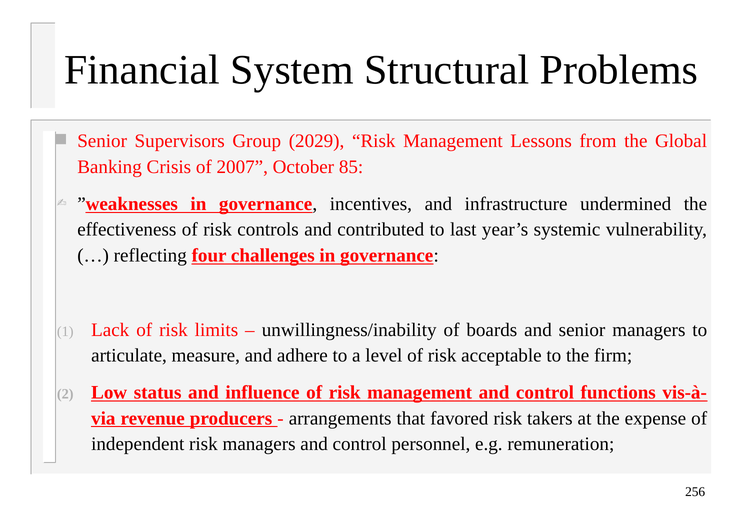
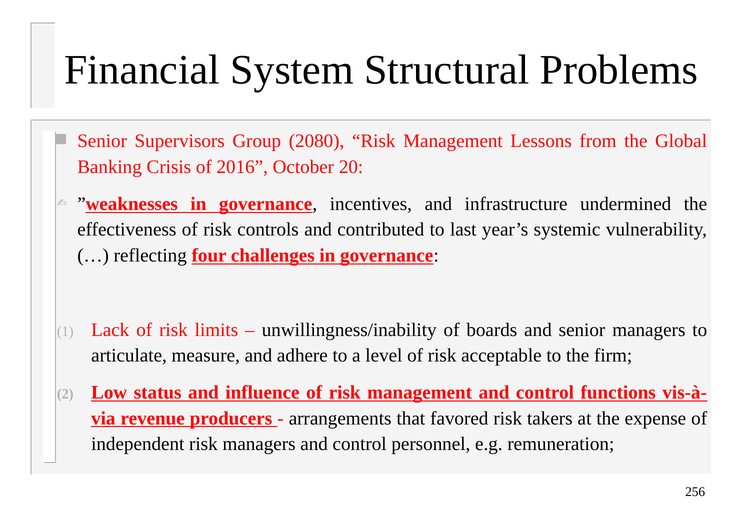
2029: 2029 -> 2080 (317, 141)
2007: 2007 -> 2016 (242, 167)
85: 85 -> 20 (351, 167)
